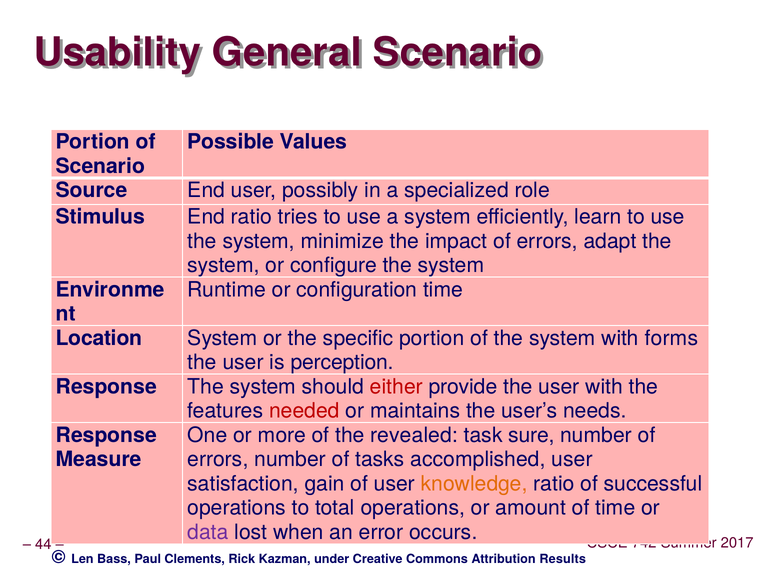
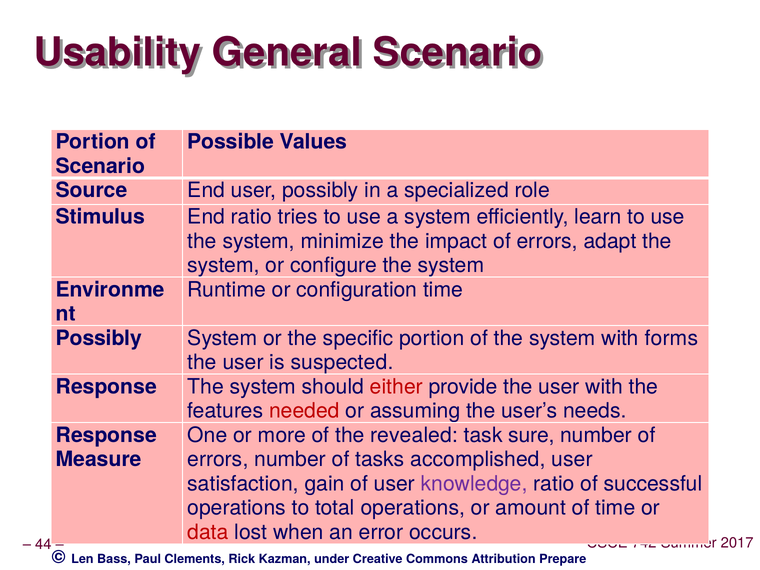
Location: Location -> Possibly (99, 338)
perception: perception -> suspected (342, 362)
maintains: maintains -> assuming (415, 411)
knowledge colour: orange -> purple (474, 484)
data colour: purple -> red (208, 532)
Results: Results -> Prepare (563, 559)
